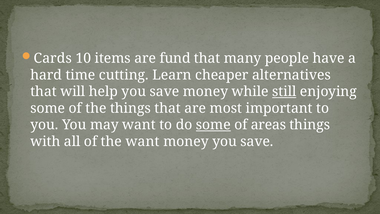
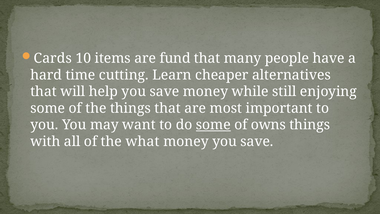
still underline: present -> none (284, 91)
areas: areas -> owns (268, 125)
the want: want -> what (143, 141)
